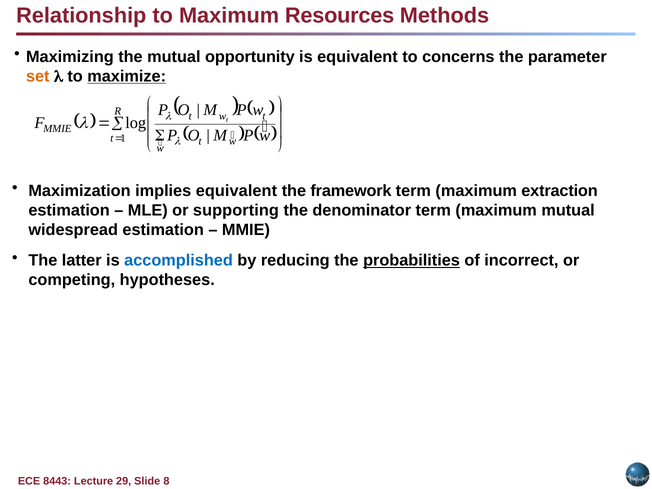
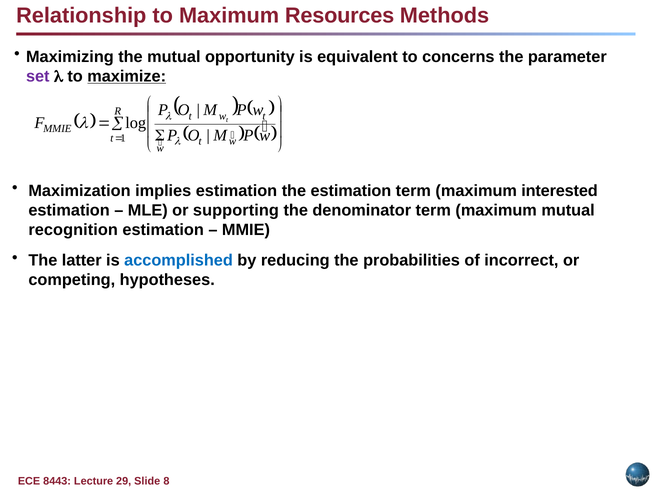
set colour: orange -> purple (38, 76)
implies equivalent: equivalent -> estimation (236, 191)
the framework: framework -> estimation (351, 191)
extraction: extraction -> interested (560, 191)
widespread: widespread -> recognition (73, 230)
probabilities underline: present -> none (412, 260)
